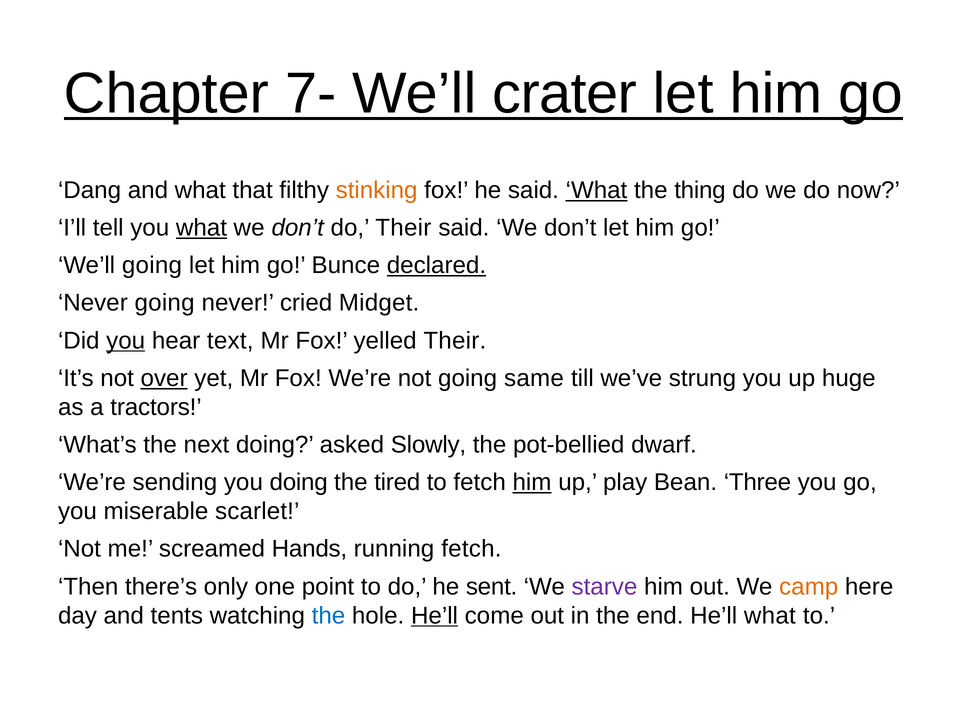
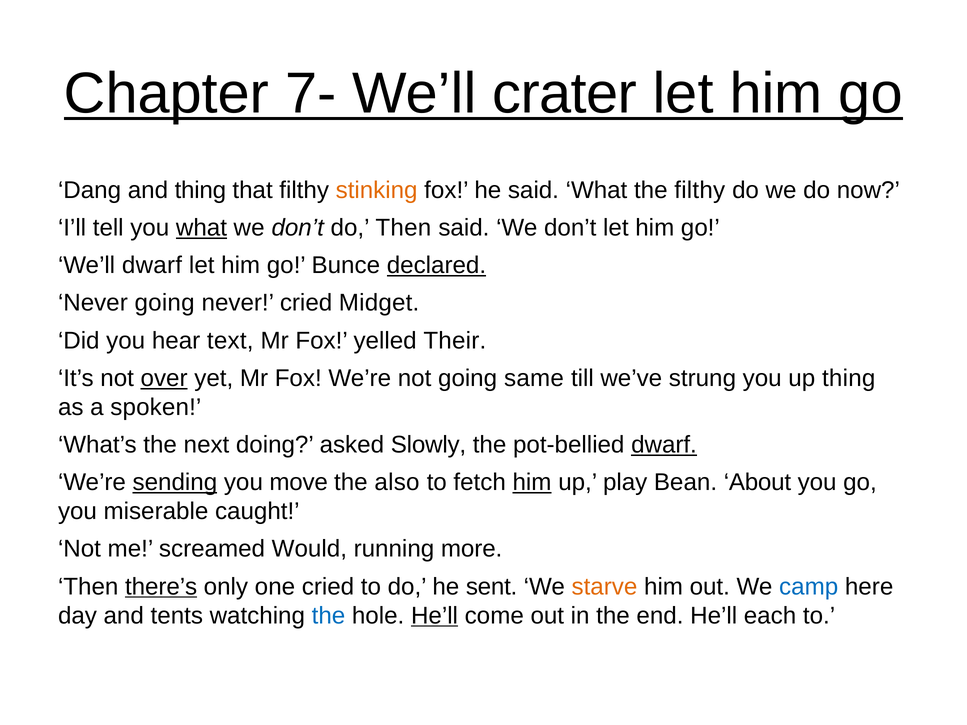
and what: what -> thing (200, 190)
What underline: present -> none (596, 190)
the thing: thing -> filthy (700, 190)
do Their: Their -> Then (403, 228)
We’ll going: going -> dwarf (152, 265)
you underline: present -> none (126, 341)
up huge: huge -> thing (849, 378)
tractors: tractors -> spoken (156, 407)
dwarf underline: none -> present (664, 445)
sending underline: none -> present (175, 483)
you doing: doing -> move (299, 483)
tired: tired -> also (397, 483)
Three: Three -> About (757, 483)
scarlet: scarlet -> caught (257, 512)
Hands: Hands -> Would (309, 549)
running fetch: fetch -> more (472, 549)
there’s underline: none -> present (161, 587)
one point: point -> cried (328, 587)
starve colour: purple -> orange (604, 587)
camp colour: orange -> blue (809, 587)
He’ll what: what -> each (770, 616)
